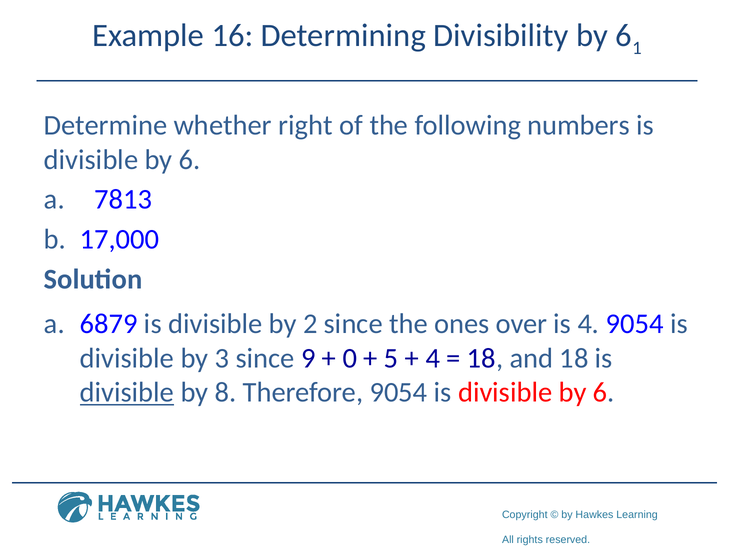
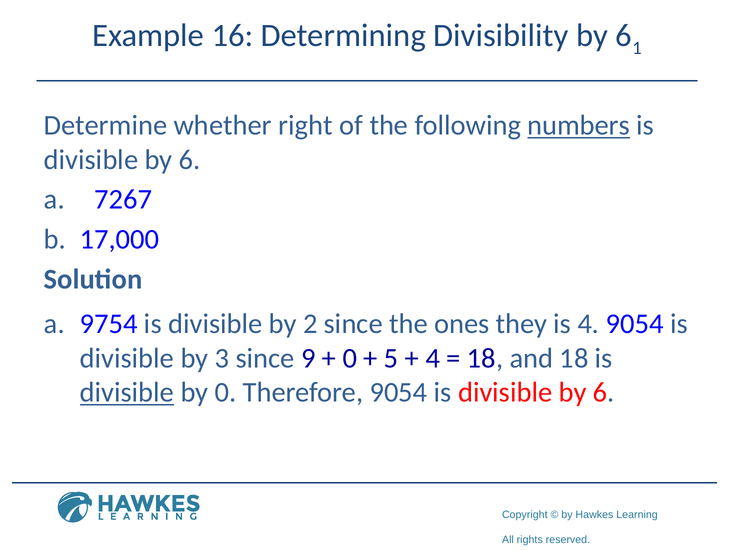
numbers underline: none -> present (579, 126)
7813: 7813 -> 7267 (123, 200)
6879: 6879 -> 9754 (109, 324)
over: over -> they (522, 324)
by 8: 8 -> 0 (226, 393)
